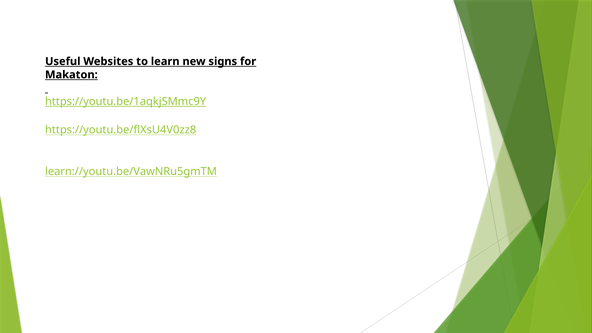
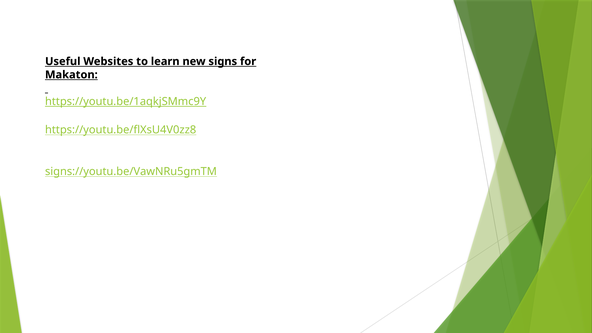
learn://youtu.be/VawNRu5gmTM: learn://youtu.be/VawNRu5gmTM -> signs://youtu.be/VawNRu5gmTM (131, 172)
